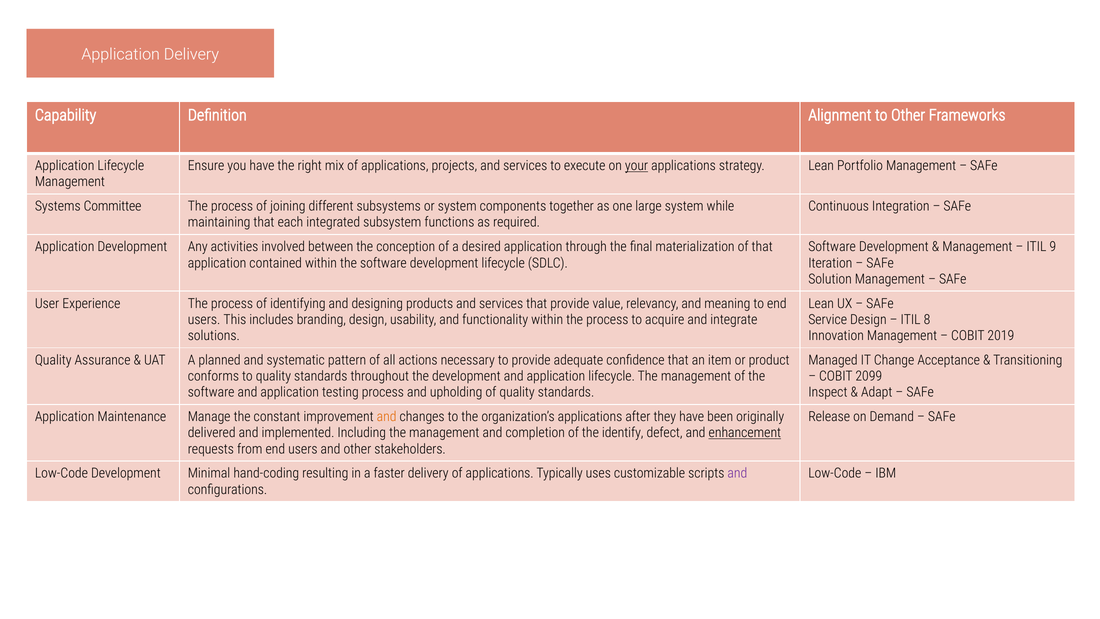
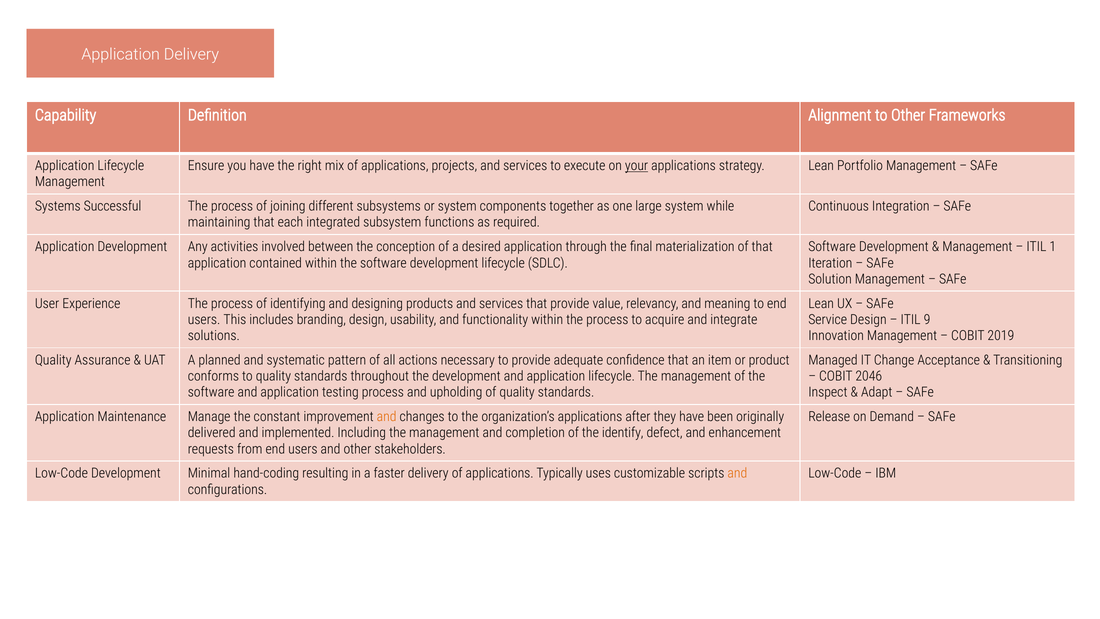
Committee: Committee -> Successful (113, 206)
9: 9 -> 1 (1053, 247)
8: 8 -> 9 (927, 319)
2099: 2099 -> 2046 (869, 376)
enhancement underline: present -> none (745, 433)
and colour: purple -> orange (737, 473)
